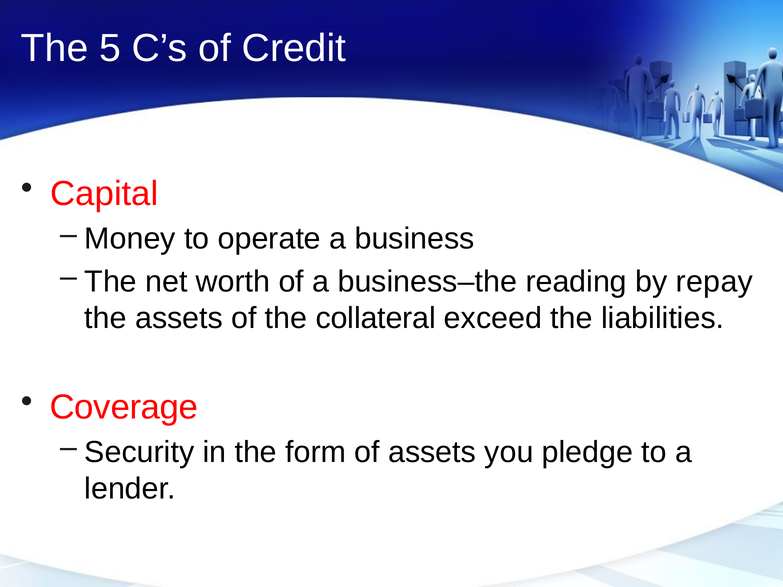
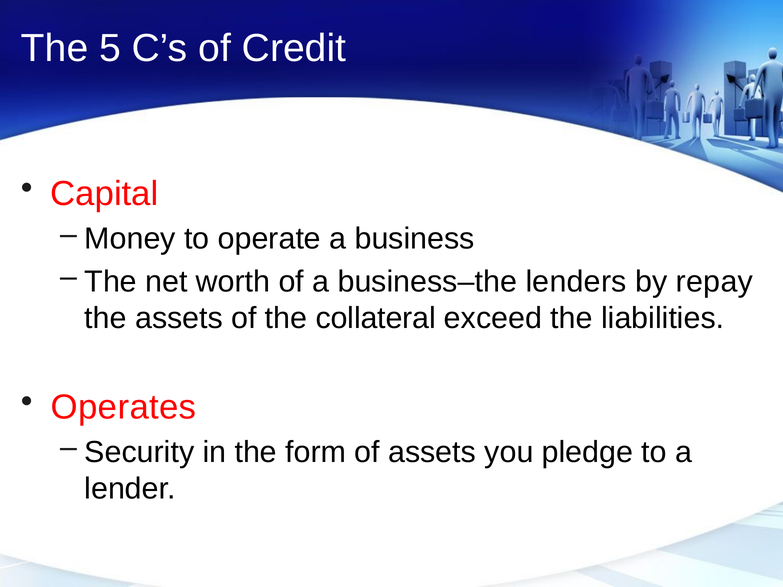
reading: reading -> lenders (576, 282)
Coverage: Coverage -> Operates (124, 407)
